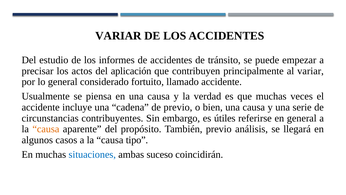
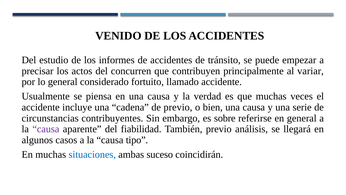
VARIAR: VARIAR -> VENIDO (118, 36)
aplicación: aplicación -> concurren (131, 71)
útiles: útiles -> sobre (225, 118)
causa colour: orange -> purple (46, 129)
propósito: propósito -> fiabilidad (141, 129)
